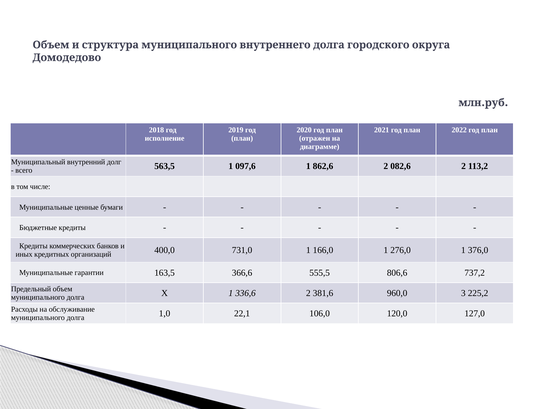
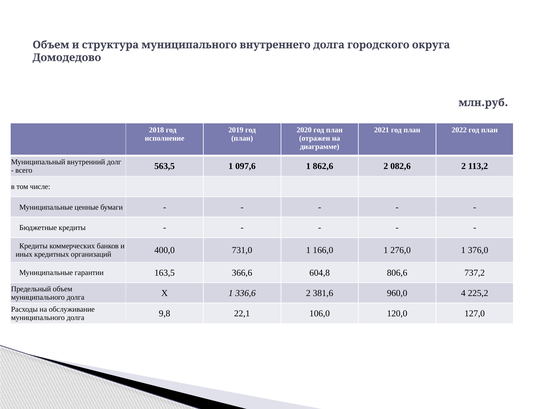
555,5: 555,5 -> 604,8 (320, 273)
3: 3 -> 4 (463, 293)
1,0: 1,0 -> 9,8 (165, 313)
